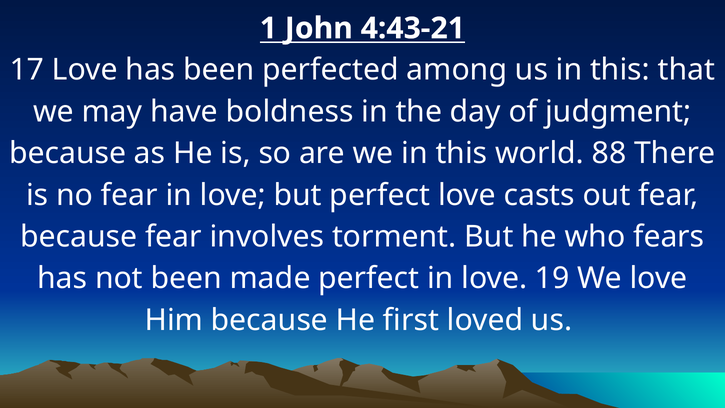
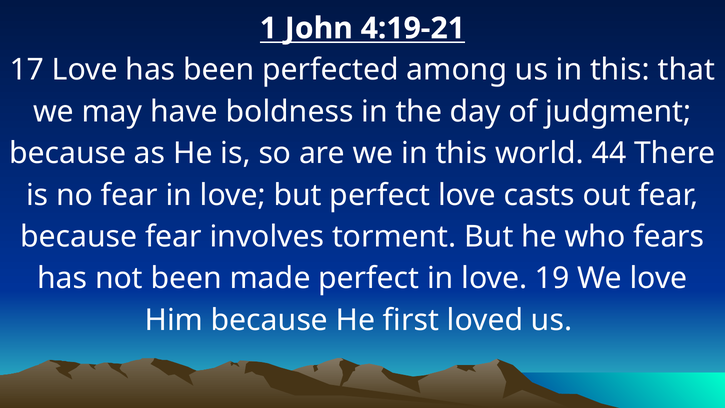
4:43-21: 4:43-21 -> 4:19-21 (413, 28)
88: 88 -> 44 (609, 153)
